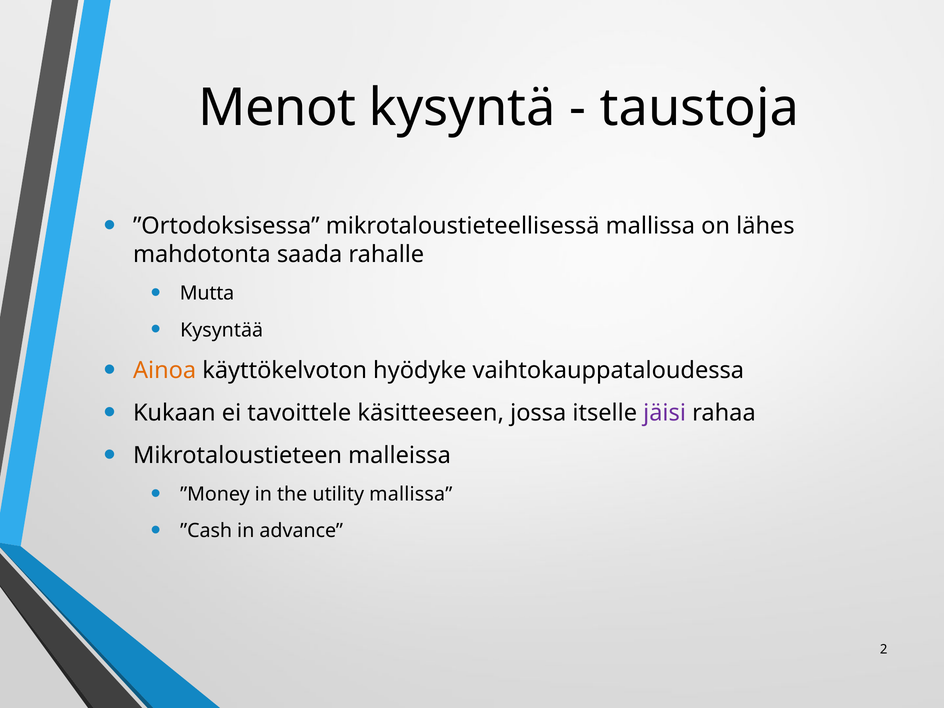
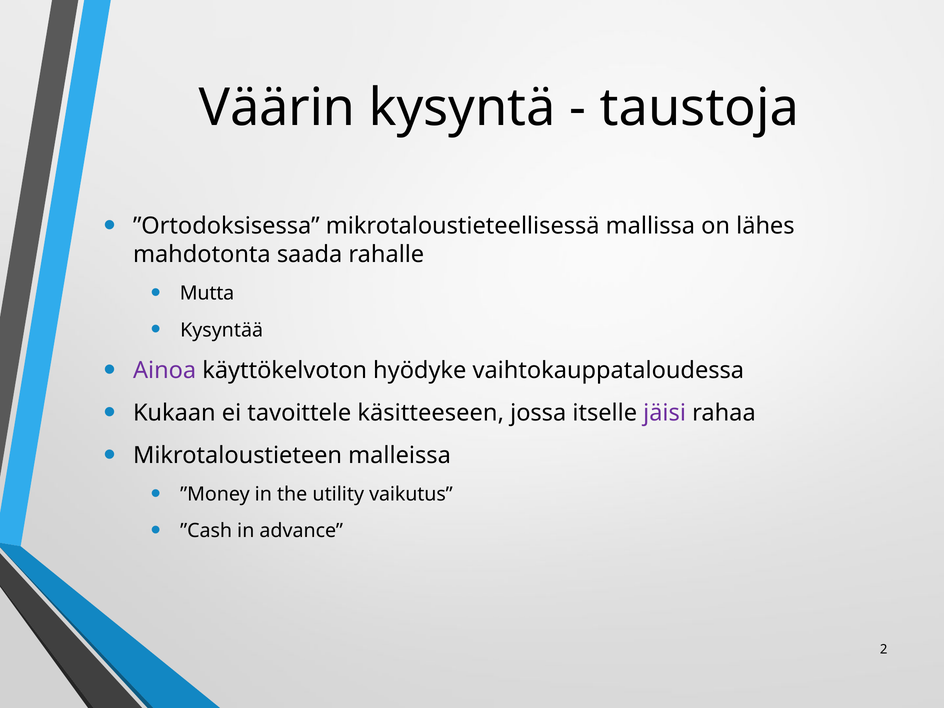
Menot: Menot -> Väärin (277, 108)
Ainoa colour: orange -> purple (165, 370)
utility mallissa: mallissa -> vaikutus (411, 494)
